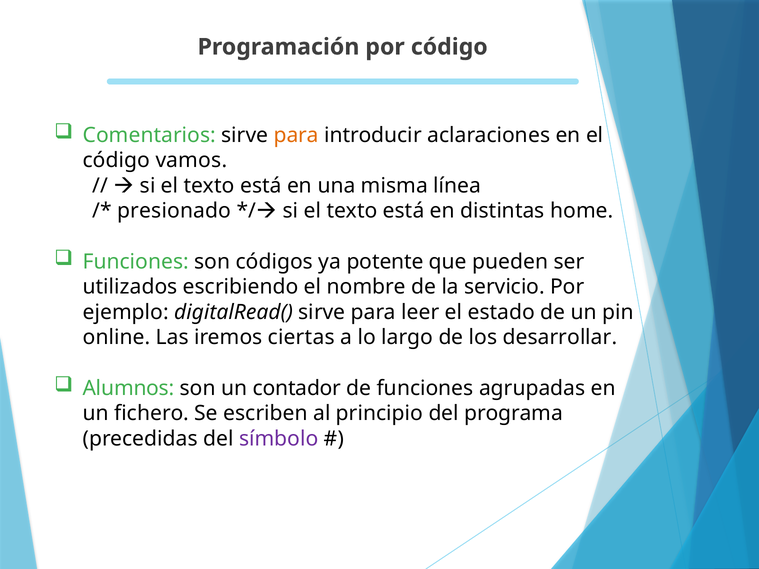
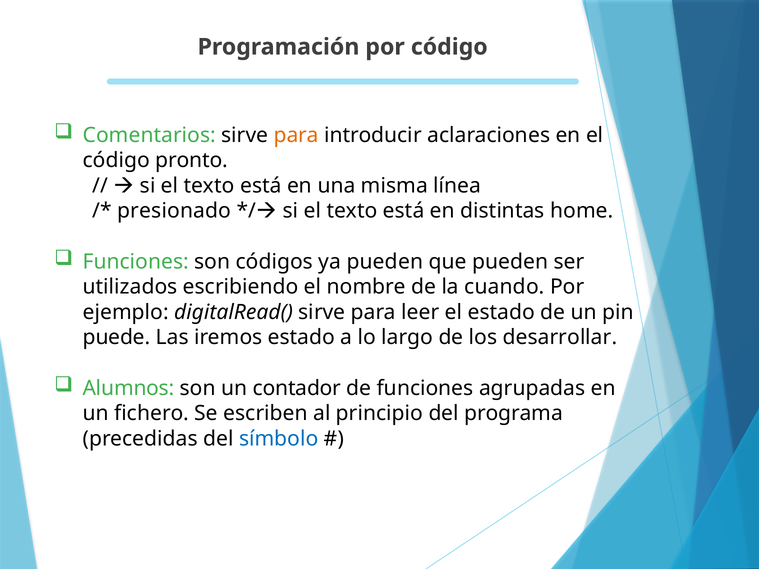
vamos: vamos -> pronto (192, 160)
ya potente: potente -> pueden (385, 262)
servicio: servicio -> cuando (504, 287)
online: online -> puede (117, 338)
iremos ciertas: ciertas -> estado (301, 338)
símbolo colour: purple -> blue (279, 439)
